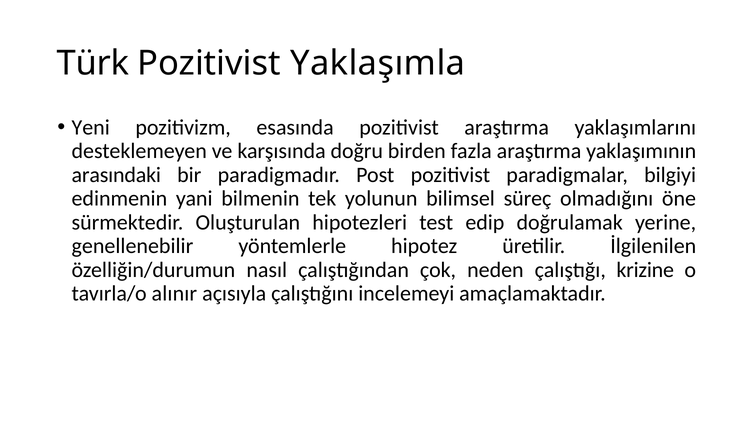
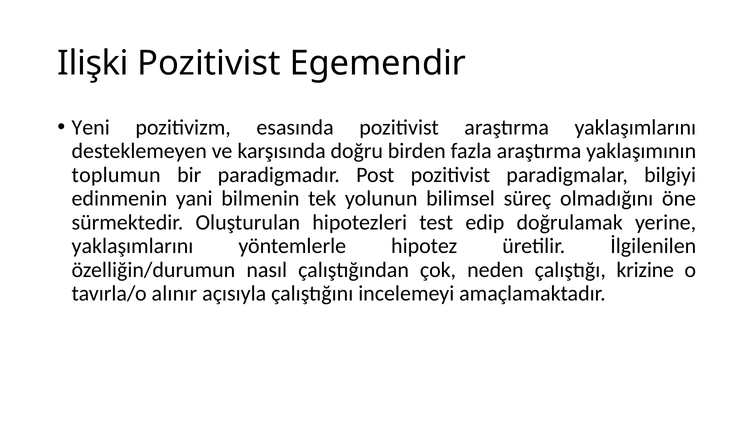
Türk: Türk -> Ilişki (93, 63)
Yaklaşımla: Yaklaşımla -> Egemendir (378, 63)
arasındaki: arasındaki -> toplumun (116, 175)
genellenebilir: genellenebilir -> yaklaşımlarını (132, 246)
